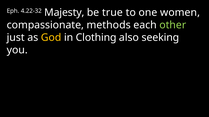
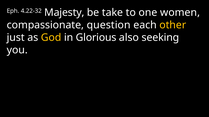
true: true -> take (112, 13)
methods: methods -> question (109, 25)
other colour: light green -> yellow (173, 25)
Clothing: Clothing -> Glorious (96, 38)
